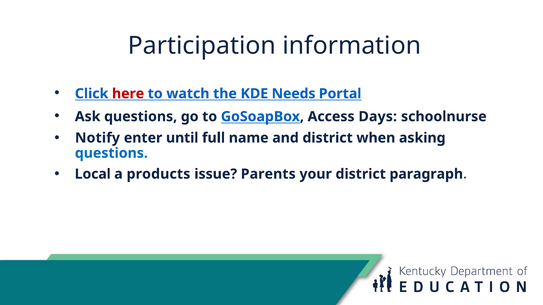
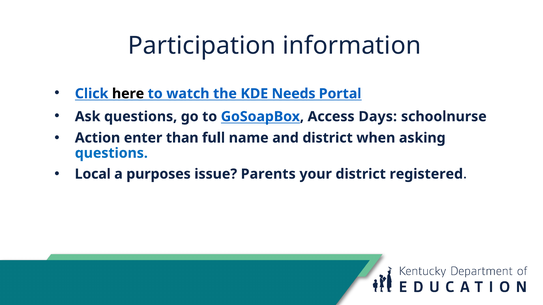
here colour: red -> black (128, 94)
Notify: Notify -> Action (98, 138)
until: until -> than (182, 138)
products: products -> purposes (159, 174)
paragraph: paragraph -> registered (426, 174)
